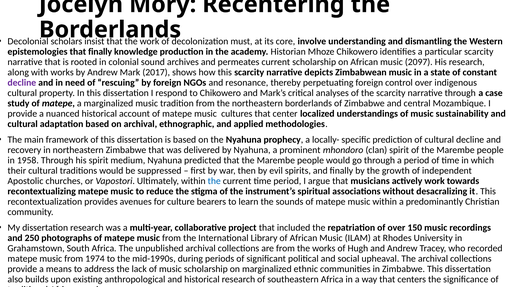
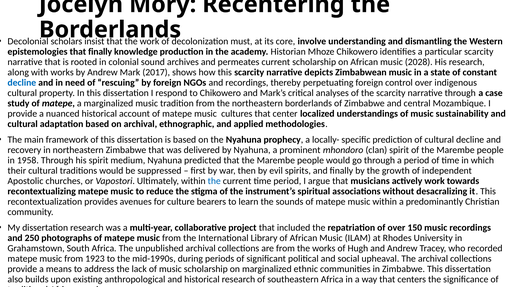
2097: 2097 -> 2028 (419, 62)
decline colour: purple -> blue (22, 83)
and resonance: resonance -> recordings (247, 83)
1974: 1974 -> 1923 (95, 259)
